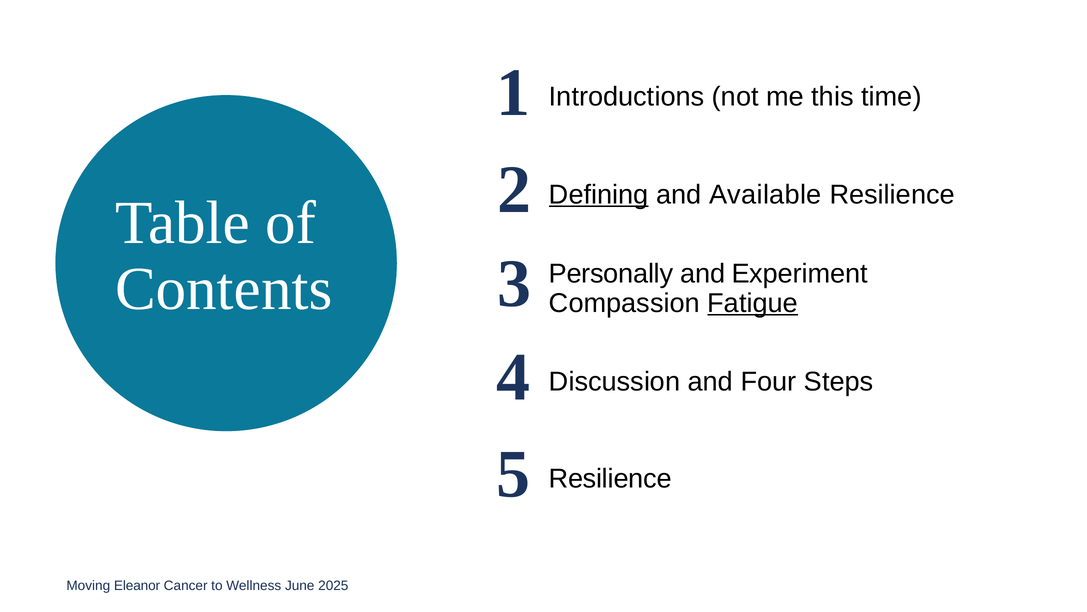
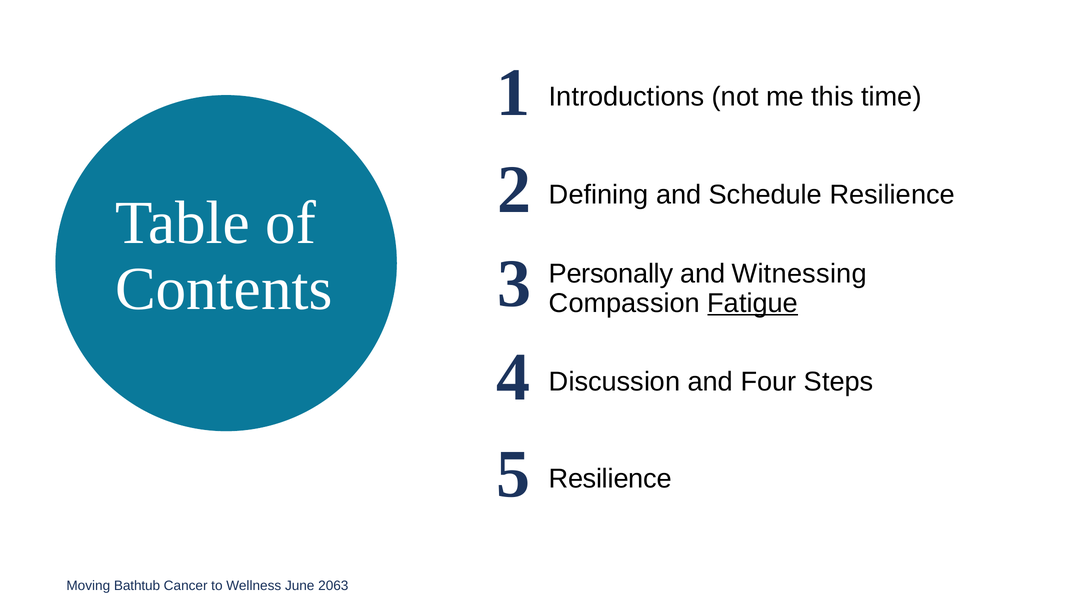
Defining underline: present -> none (599, 194)
Available: Available -> Schedule (765, 194)
Experiment: Experiment -> Witnessing (799, 273)
Eleanor: Eleanor -> Bathtub (137, 585)
2025: 2025 -> 2063 (333, 585)
